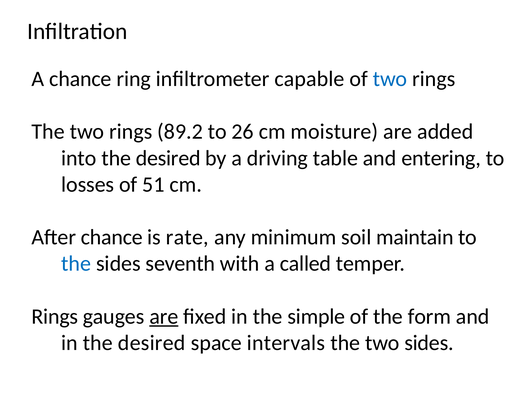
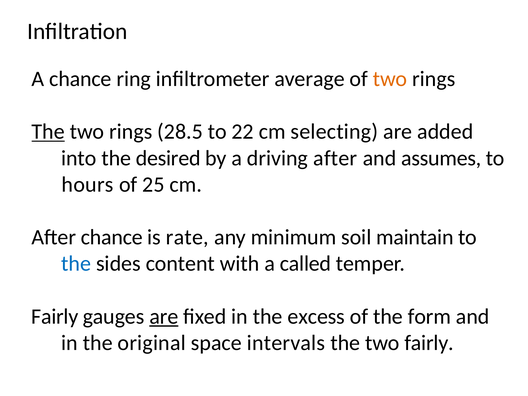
capable: capable -> average (310, 79)
two colour: blue -> orange (390, 79)
The underline: none -> present (48, 132)
89.2: 89.2 -> 28.5 (180, 132)
26: 26 -> 22 (243, 132)
moisture: moisture -> selecting (334, 132)
driving table: table -> after (335, 158)
entering: entering -> assumes (441, 158)
losses: losses -> hours (88, 185)
51: 51 -> 25 (153, 185)
seventh: seventh -> content (180, 264)
Rings: Rings -> Fairly (55, 317)
simple: simple -> excess (316, 317)
in the desired: desired -> original (152, 343)
two sides: sides -> fairly (429, 343)
